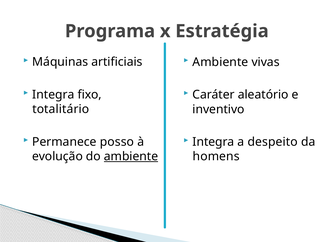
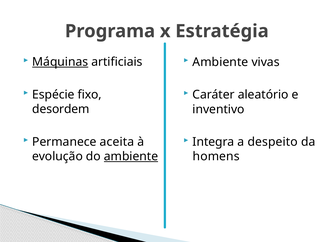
Máquinas underline: none -> present (60, 62)
Integra: Integra -> Espécie (53, 95)
totalitário: totalitário -> desordem (61, 109)
posso: posso -> aceita (117, 142)
